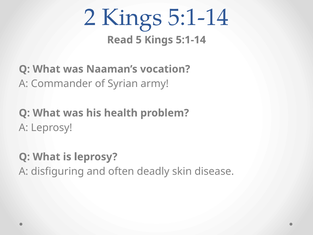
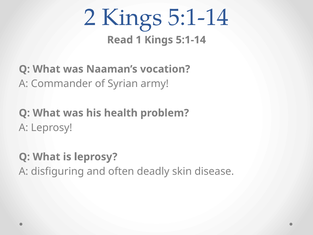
5: 5 -> 1 (139, 40)
